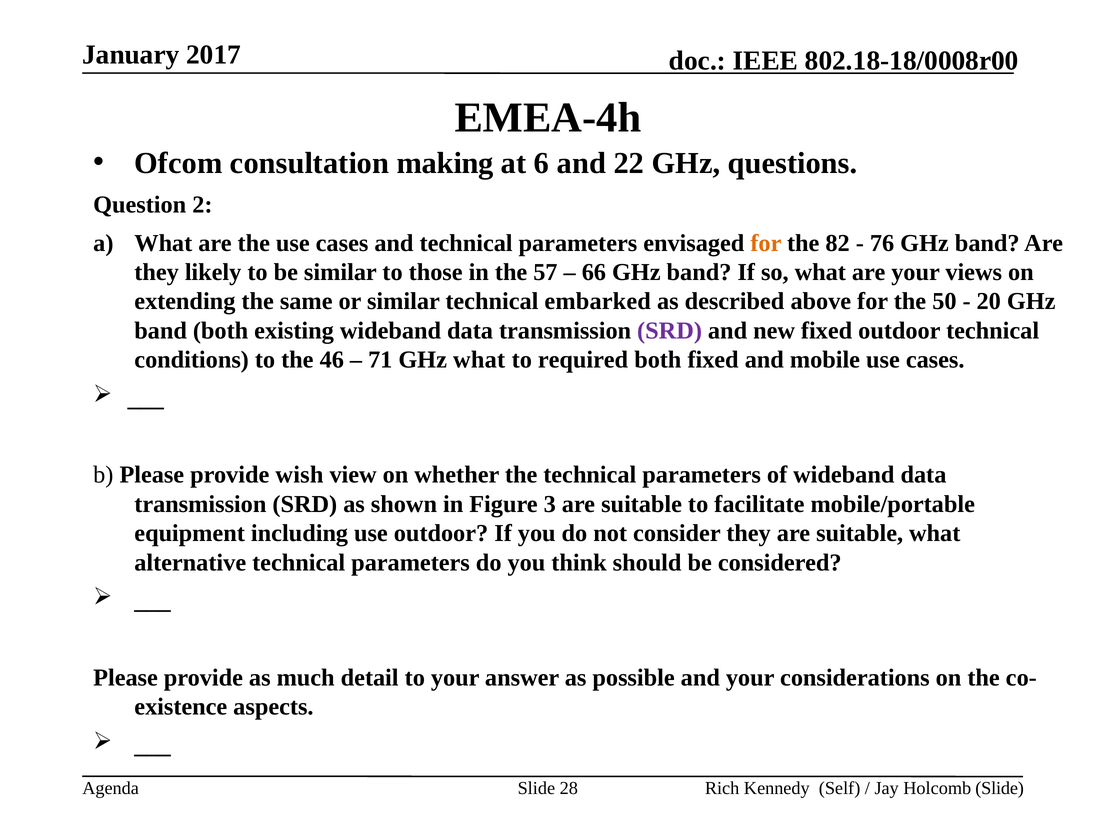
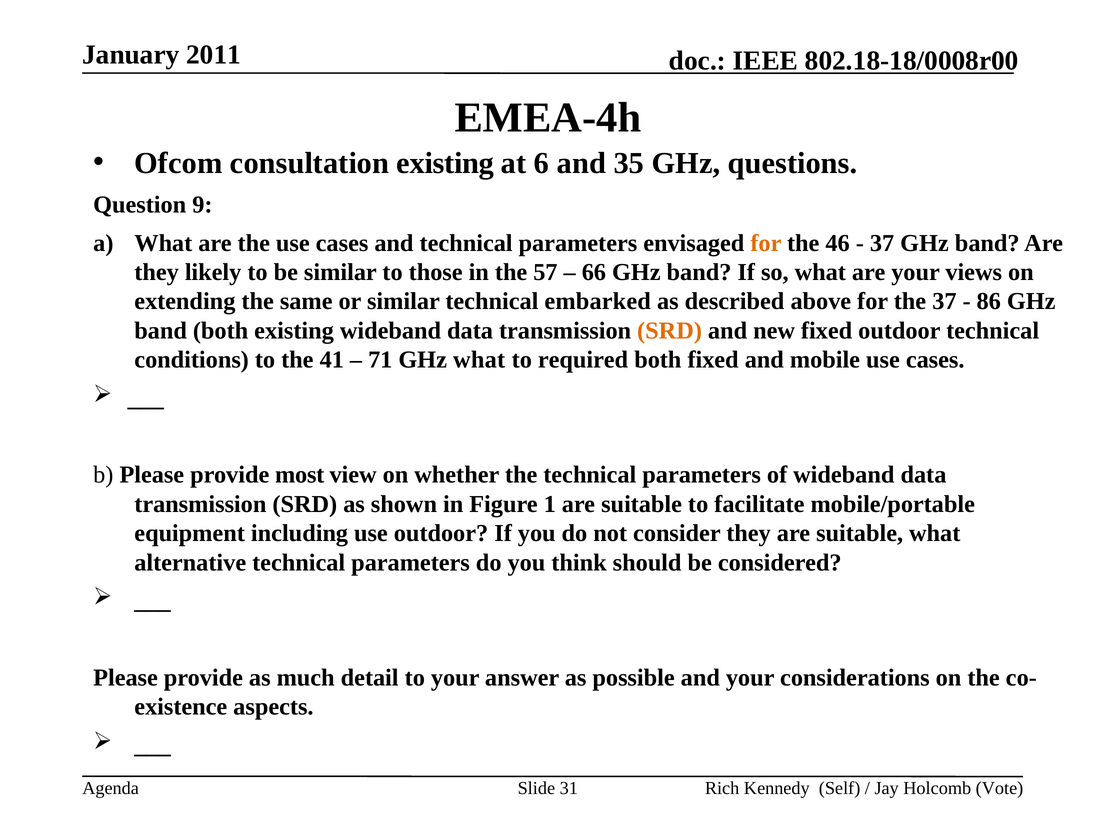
2017: 2017 -> 2011 (214, 55)
consultation making: making -> existing (445, 163)
22: 22 -> 35 (629, 163)
2: 2 -> 9 (202, 205)
82: 82 -> 46 (838, 243)
76: 76 -> 37 (882, 243)
the 50: 50 -> 37 (944, 301)
20: 20 -> 86 (989, 301)
SRD colour: purple -> orange (670, 331)
46: 46 -> 41 (332, 360)
wish: wish -> most (300, 475)
3: 3 -> 1 (550, 504)
28: 28 -> 31 (569, 788)
Holcomb Slide: Slide -> Vote (1000, 788)
